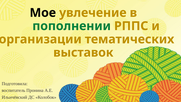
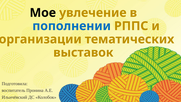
пополнении colour: green -> blue (72, 26)
